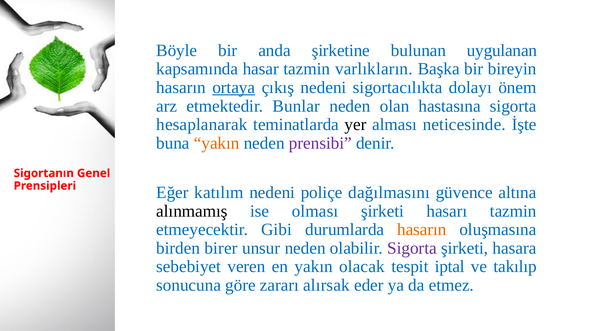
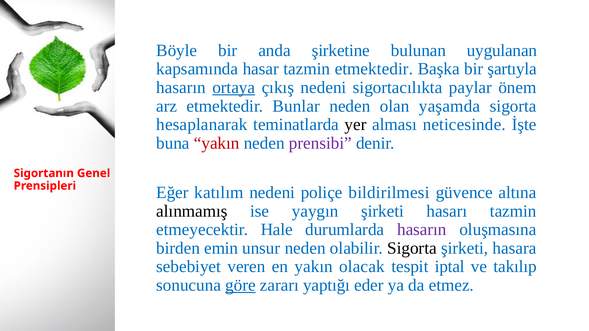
tazmin varlıkların: varlıkların -> etmektedir (374, 69)
bireyin: bireyin -> şartıyla (512, 69)
dolayı: dolayı -> paylar (470, 88)
hastasına: hastasına -> yaşamda (450, 106)
yakın colour: orange -> red (217, 143)
dağılmasını: dağılmasını -> bildirilmesi (389, 193)
olması: olması -> yaygın (315, 211)
Gibi: Gibi -> Hale (277, 230)
hasarın colour: orange -> purple (422, 230)
birer: birer -> emin (221, 248)
Sigorta colour: purple -> black (412, 248)
göre underline: none -> present (240, 285)
alırsak: alırsak -> yaptığı (327, 285)
